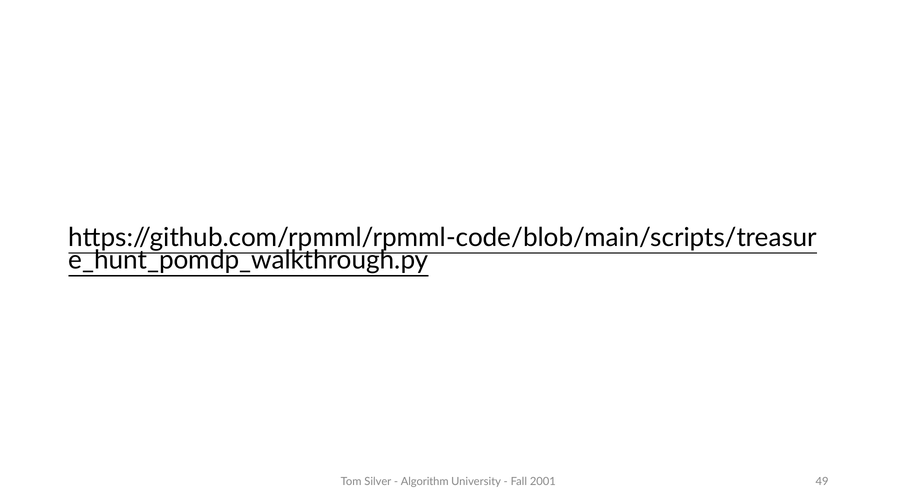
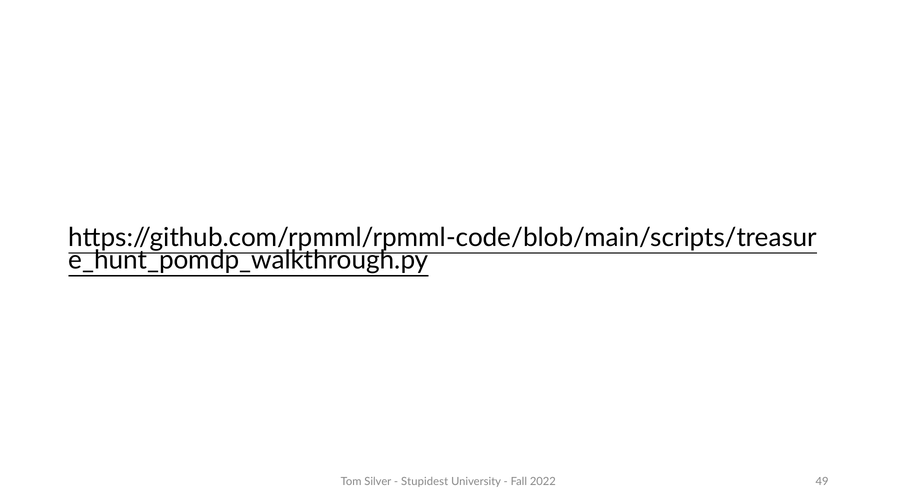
Algorithm: Algorithm -> Stupidest (425, 482)
2001: 2001 -> 2022 (543, 482)
